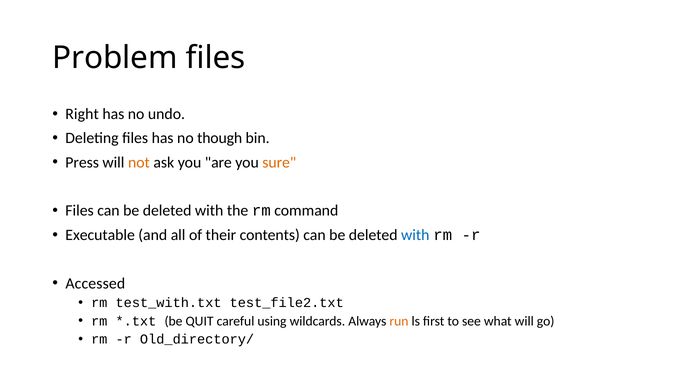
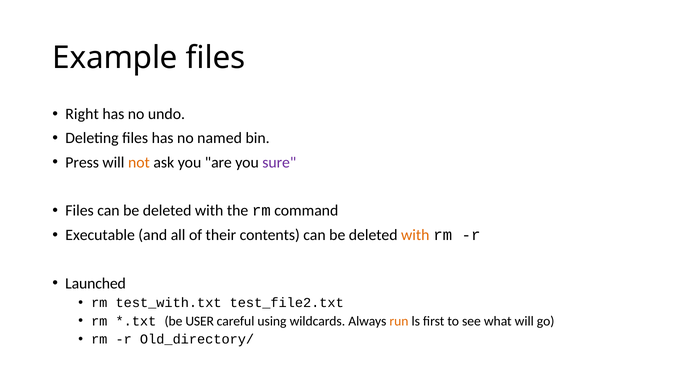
Problem: Problem -> Example (115, 58)
though: though -> named (220, 138)
sure colour: orange -> purple (279, 162)
with colour: blue -> orange (415, 235)
Accessed: Accessed -> Launched (96, 283)
QUIT: QUIT -> USER (200, 321)
